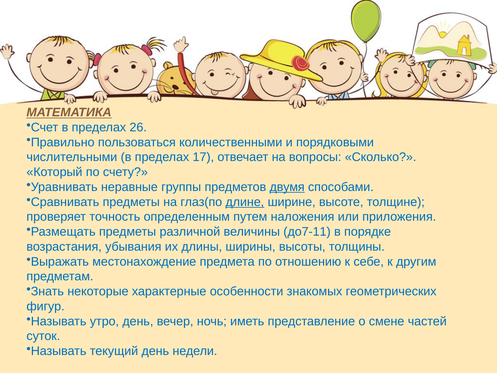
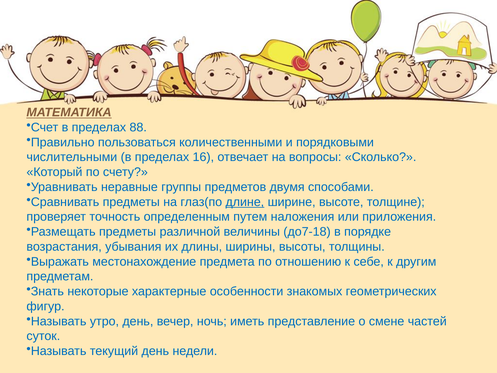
26: 26 -> 88 (138, 127)
17: 17 -> 16 (203, 157)
двумя underline: present -> none (287, 187)
до7-11: до7-11 -> до7-18 (307, 232)
